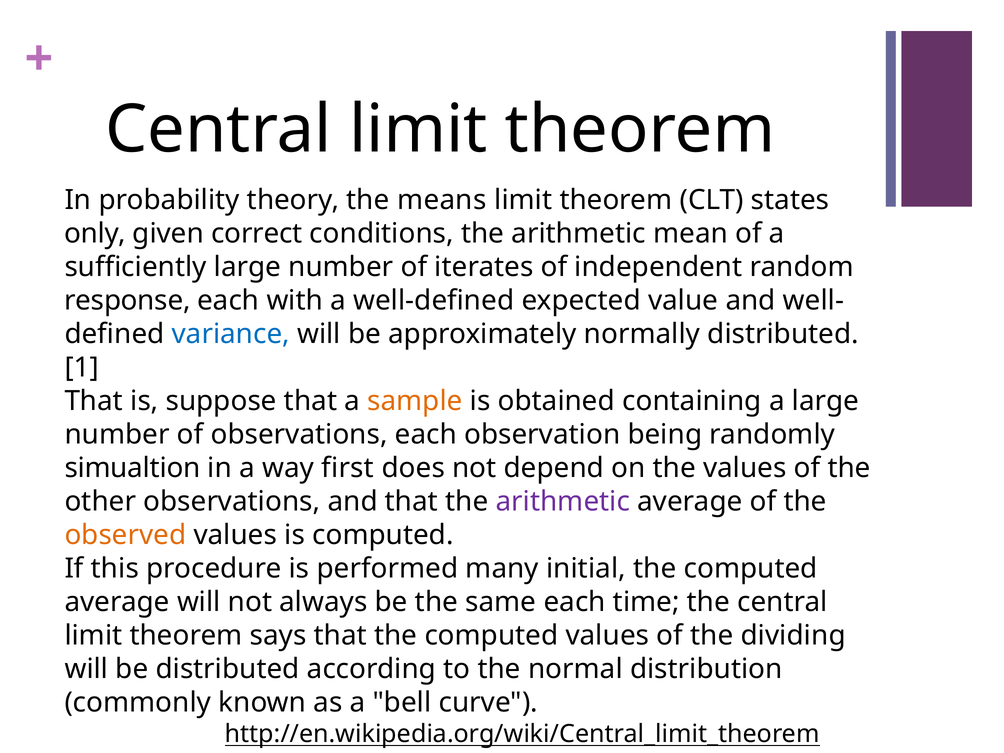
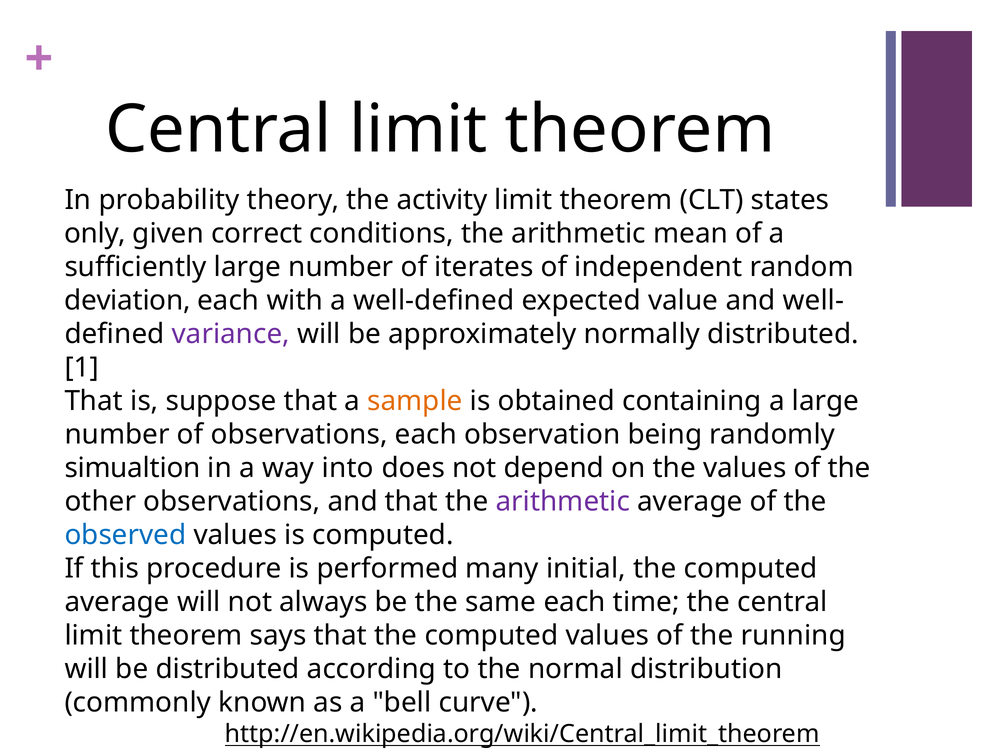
means: means -> activity (442, 200)
response: response -> deviation (127, 301)
variance colour: blue -> purple (231, 334)
first: first -> into (348, 468)
observed colour: orange -> blue (125, 535)
dividing: dividing -> running (793, 635)
